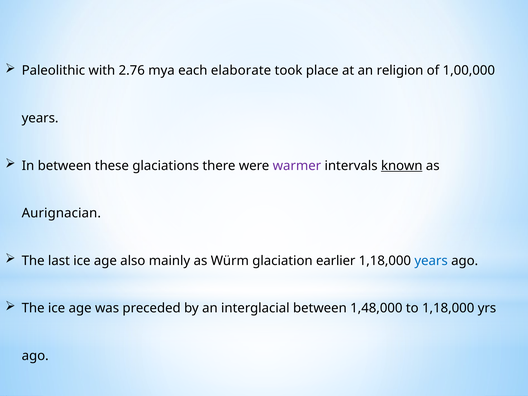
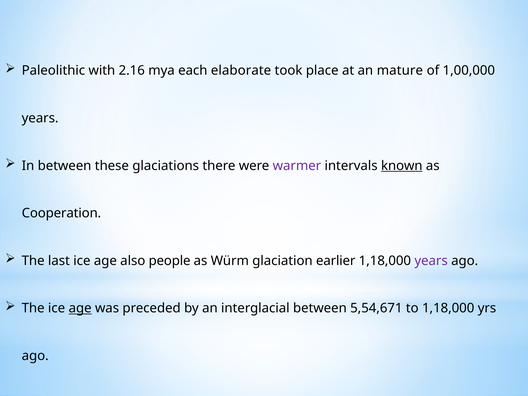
2.76: 2.76 -> 2.16 (132, 71)
religion: religion -> mature (400, 71)
Aurignacian: Aurignacian -> Cooperation (61, 213)
mainly: mainly -> people (170, 261)
years colour: blue -> purple (431, 261)
age underline: none -> present (80, 308)
1,48,000: 1,48,000 -> 5,54,671 (376, 308)
